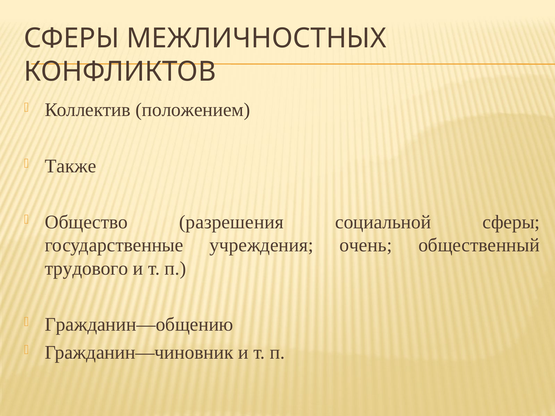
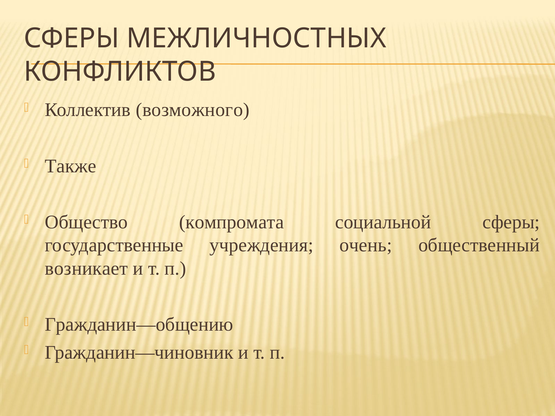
положением: положением -> возможного (193, 110)
разрешения: разрешения -> компромата (231, 222)
трудового: трудового -> возникает (86, 268)
